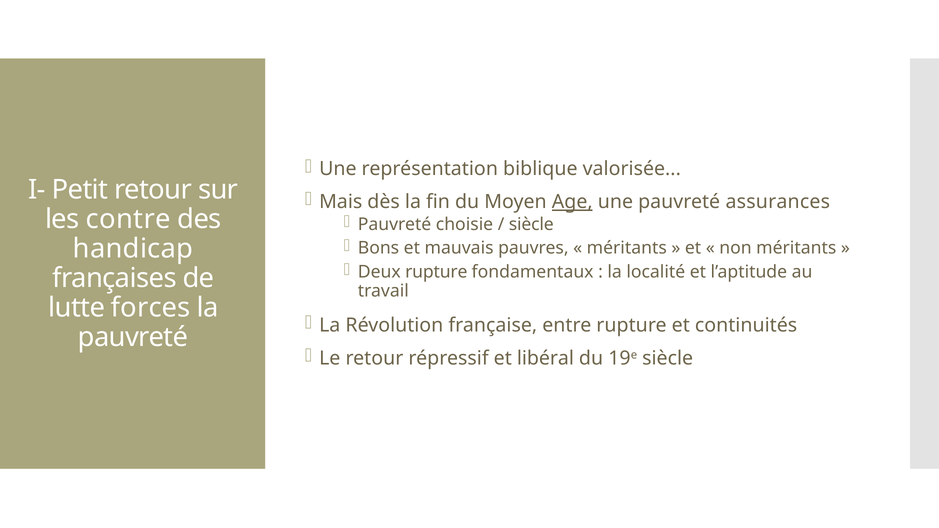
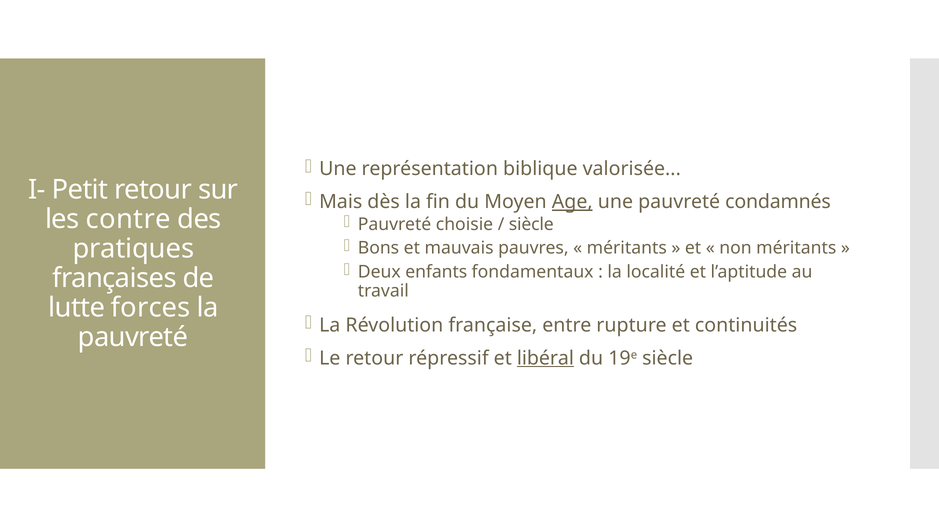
assurances: assurances -> condamnés (778, 202)
handicap: handicap -> pratiques (133, 249)
Deux rupture: rupture -> enfants (436, 272)
libéral underline: none -> present (545, 358)
